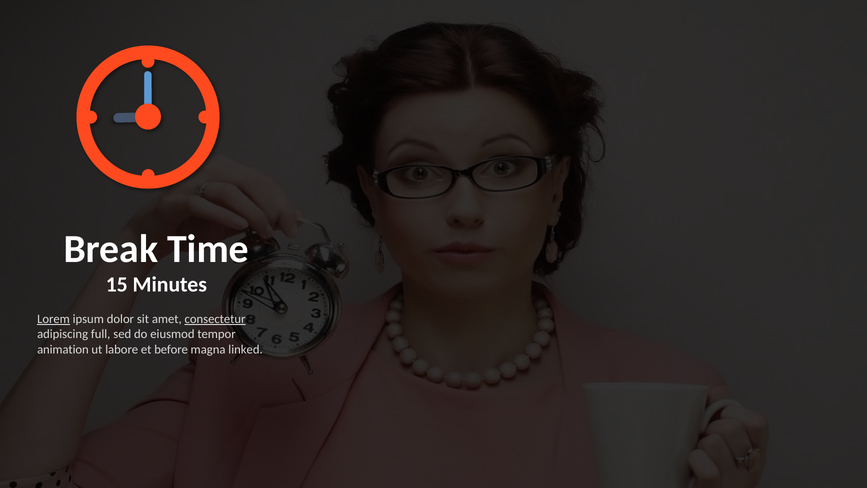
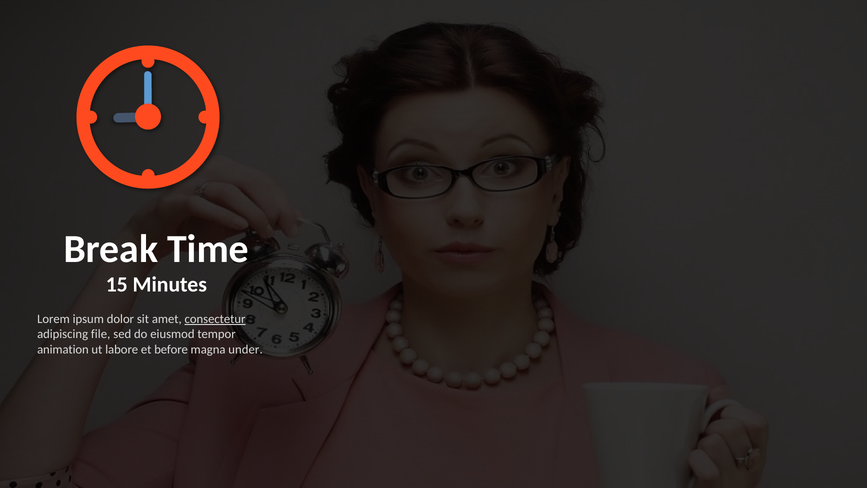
Lorem underline: present -> none (53, 319)
full: full -> file (101, 334)
linked: linked -> under (246, 349)
